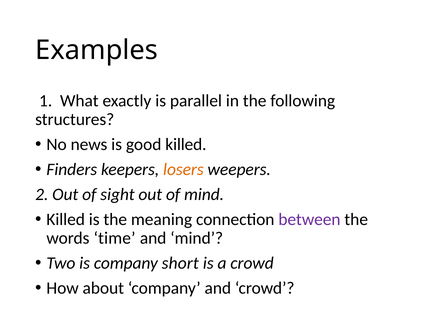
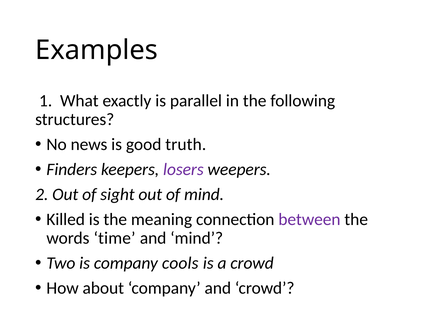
good killed: killed -> truth (186, 145)
losers colour: orange -> purple (183, 170)
short: short -> cools (180, 263)
